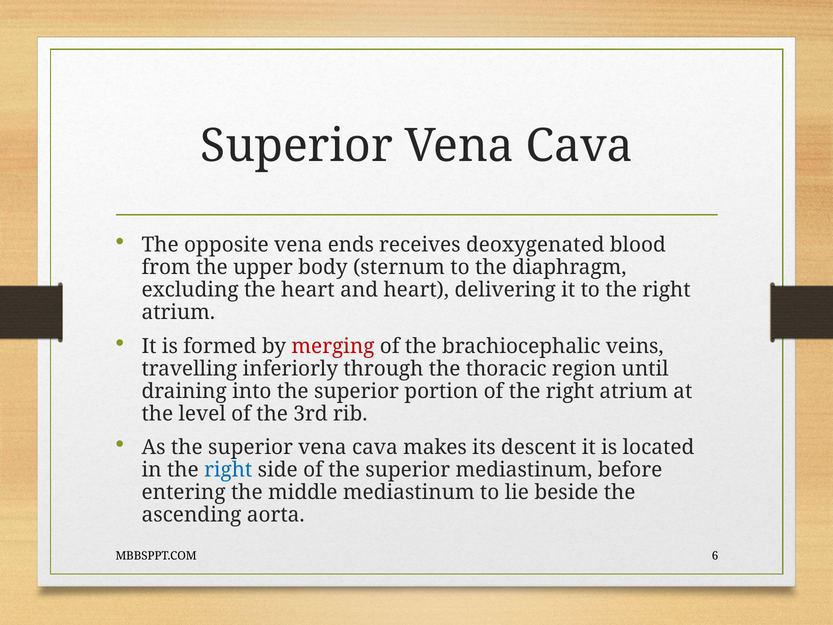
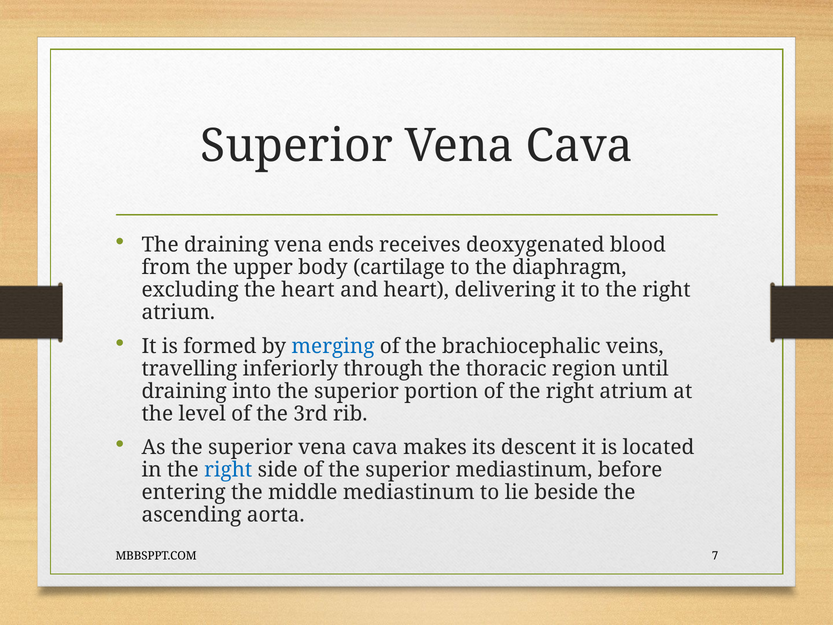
The opposite: opposite -> draining (226, 245)
sternum: sternum -> cartilage (399, 267)
merging colour: red -> blue (333, 346)
6: 6 -> 7 (715, 556)
